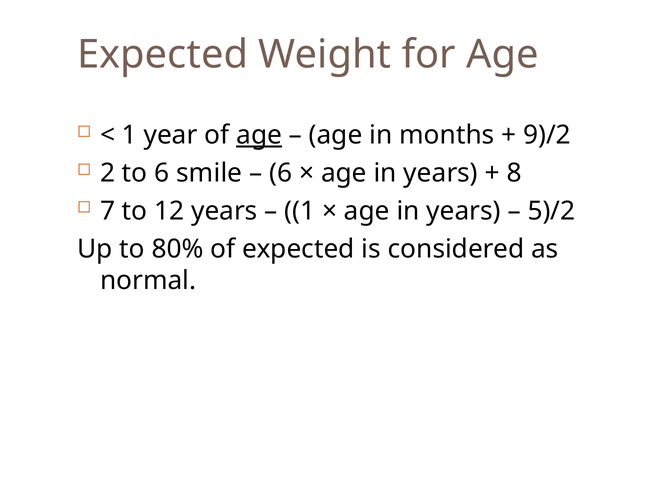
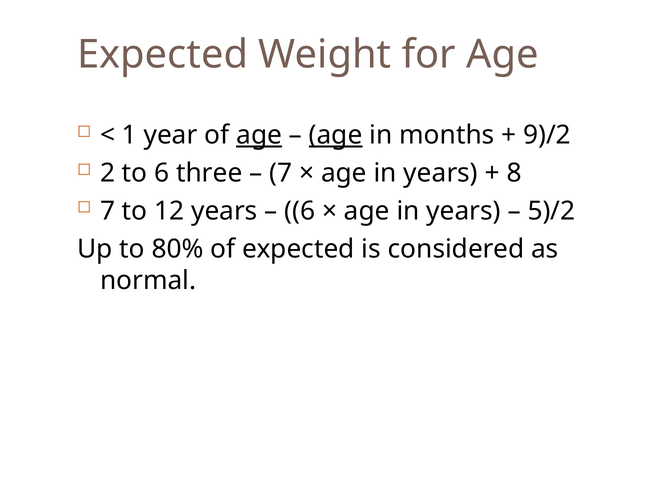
age underline: none -> present (336, 135)
smile: smile -> three (209, 173)
6: 6 -> 7 (281, 173)
1: 1 -> 6 (300, 211)
